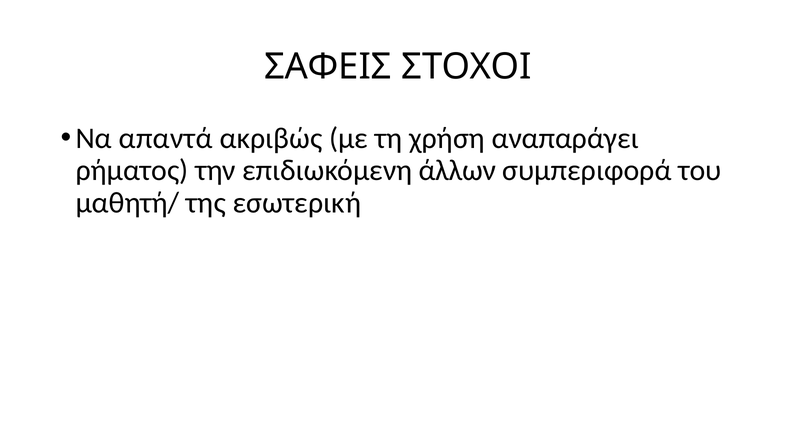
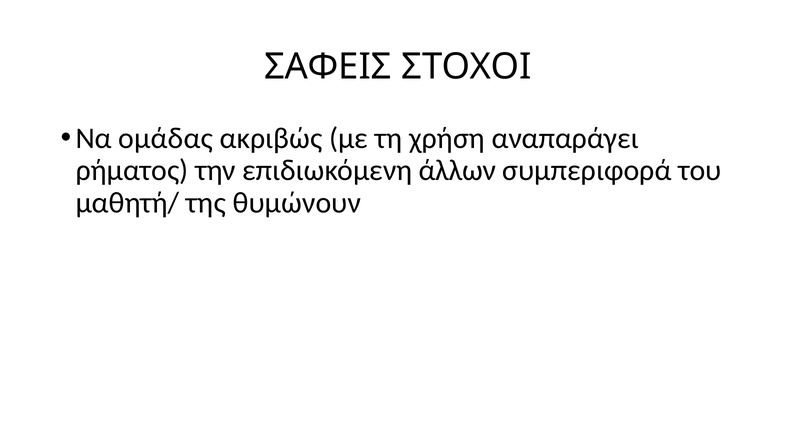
απαντά: απαντά -> ομάδας (166, 138)
εσωτερική: εσωτερική -> θυμώνουν (297, 203)
